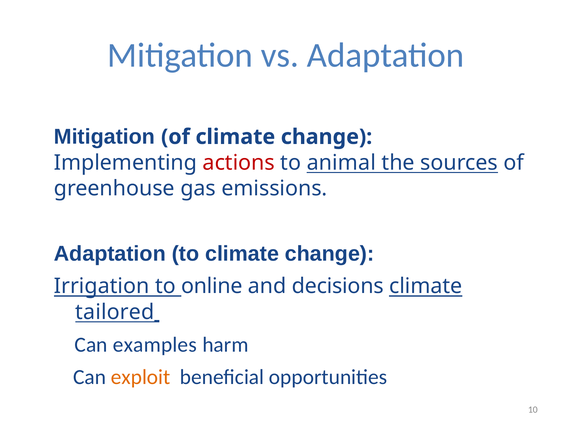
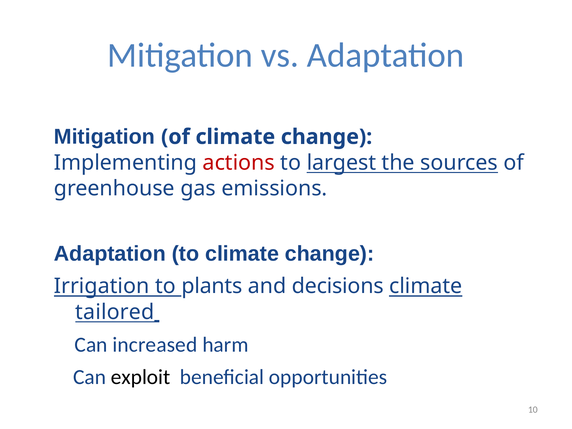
animal: animal -> largest (341, 163)
online: online -> plants (212, 286)
examples: examples -> increased (155, 345)
exploit colour: orange -> black (141, 377)
